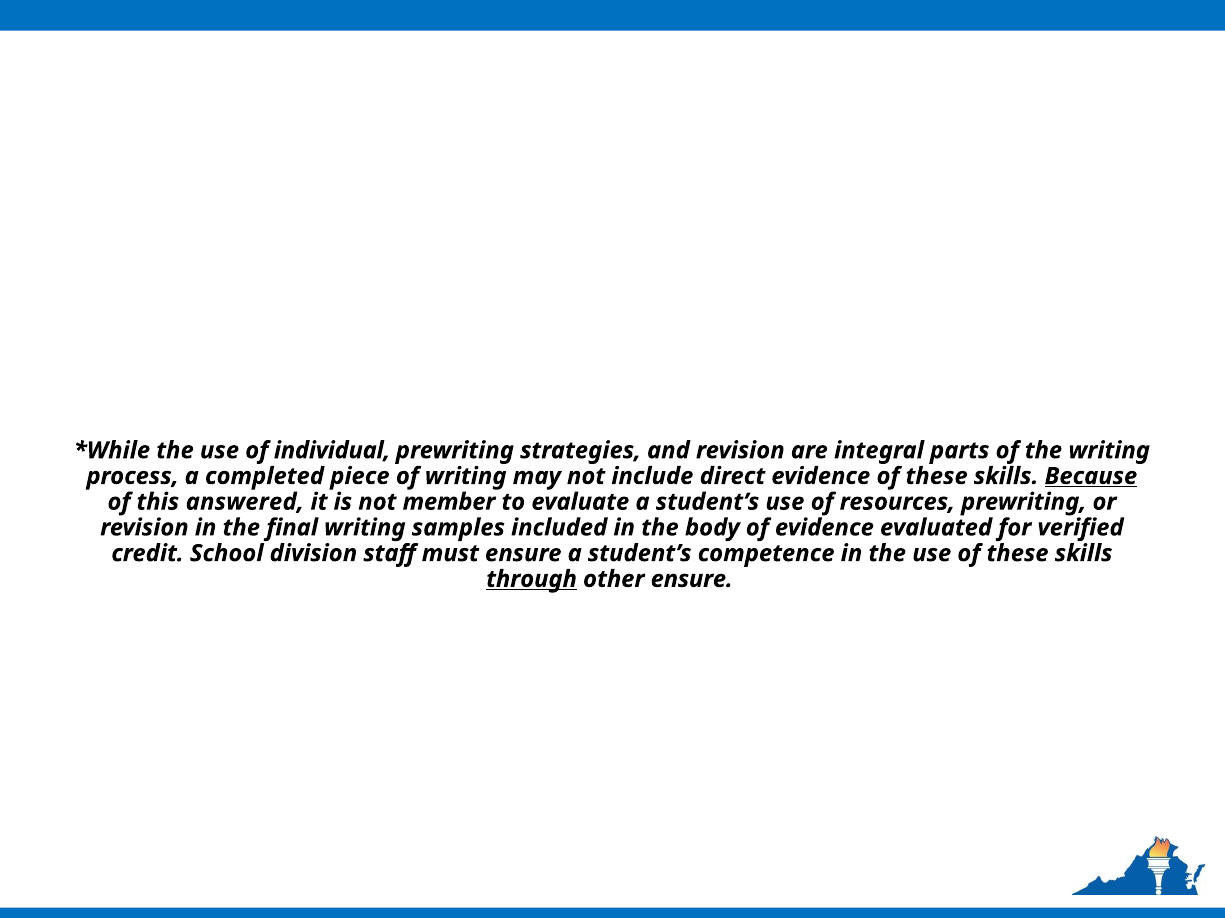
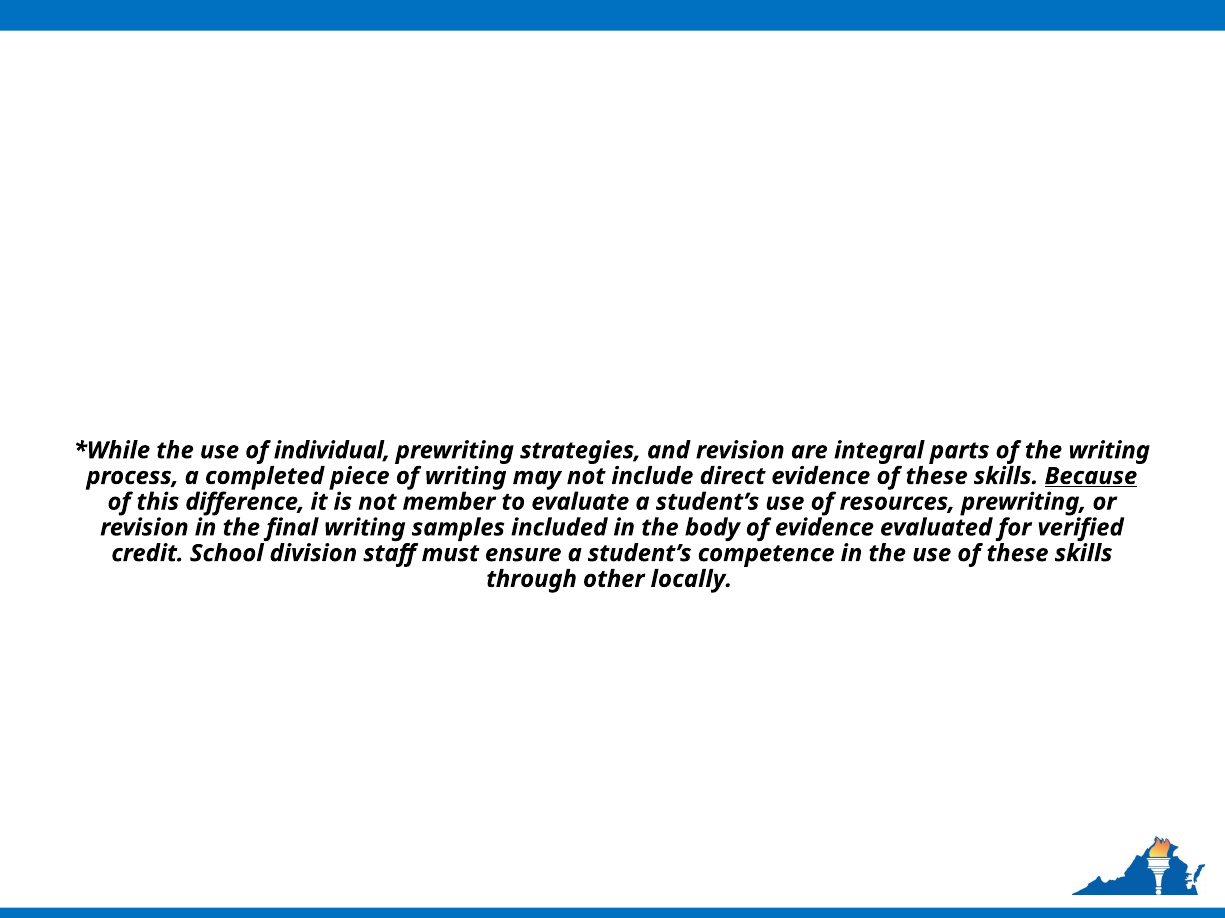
answered: answered -> difference (245, 502)
through underline: present -> none (532, 580)
other ensure: ensure -> locally (691, 580)
